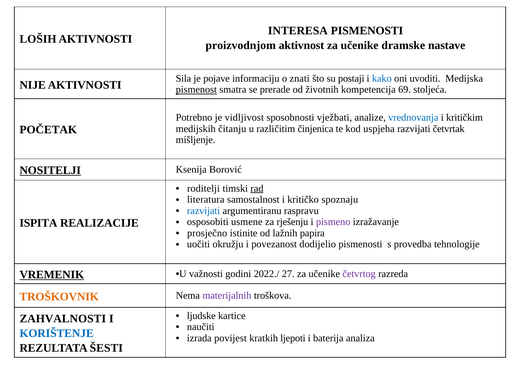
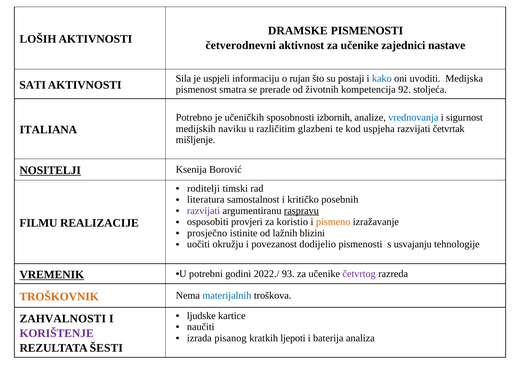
INTERESA: INTERESA -> DRAMSKE (298, 31)
proizvodnjom: proizvodnjom -> četverodnevni (241, 45)
dramske: dramske -> zajednici (403, 45)
pojave: pojave -> uspjeli (217, 78)
znati: znati -> rujan (300, 78)
NIJE: NIJE -> SATI (33, 85)
pismenost underline: present -> none (196, 90)
69: 69 -> 92 (405, 90)
vidljivost: vidljivost -> učeničkih (244, 118)
vježbati: vježbati -> izbornih (335, 118)
kritičkim: kritičkim -> sigurnost (464, 118)
čitanju: čitanju -> naviku (232, 129)
činjenica: činjenica -> glazbeni (315, 129)
POČETAK: POČETAK -> ITALIANA (48, 130)
rad underline: present -> none (257, 188)
spoznaju: spoznaju -> posebnih (340, 200)
razvijati colour: blue -> purple (204, 211)
raspravu underline: none -> present (301, 211)
usmene: usmene -> provjeri (247, 222)
rješenju: rješenju -> koristio (292, 222)
pismeno colour: purple -> orange (333, 222)
ISPITA: ISPITA -> FILMU (38, 223)
papira: papira -> blizini (312, 233)
provedba: provedba -> usvajanju (413, 244)
važnosti: važnosti -> potrebni (206, 274)
27: 27 -> 93 (288, 274)
materijalnih colour: purple -> blue (227, 296)
KORIŠTENJE colour: blue -> purple (57, 333)
povijest: povijest -> pisanog (230, 338)
